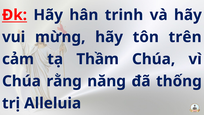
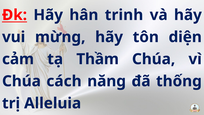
trên: trên -> diện (185, 37)
rằng: rằng -> cách (64, 81)
